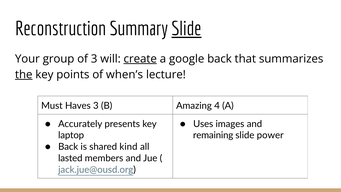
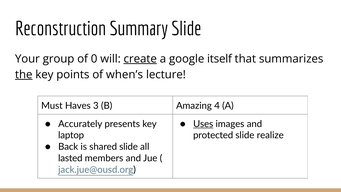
Slide underline: present -> none (187, 29)
of 3: 3 -> 0 (94, 59)
google back: back -> itself (220, 59)
Uses underline: none -> present (203, 124)
remaining: remaining -> protected (213, 135)
power: power -> realize (270, 135)
shared kind: kind -> slide (129, 147)
